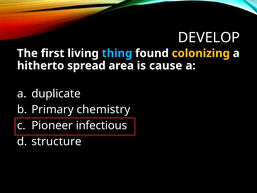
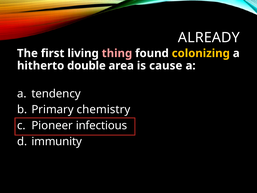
DEVELOP: DEVELOP -> ALREADY (209, 37)
thing colour: light blue -> pink (117, 53)
spread: spread -> double (86, 66)
duplicate: duplicate -> tendency (56, 94)
structure: structure -> immunity (57, 141)
